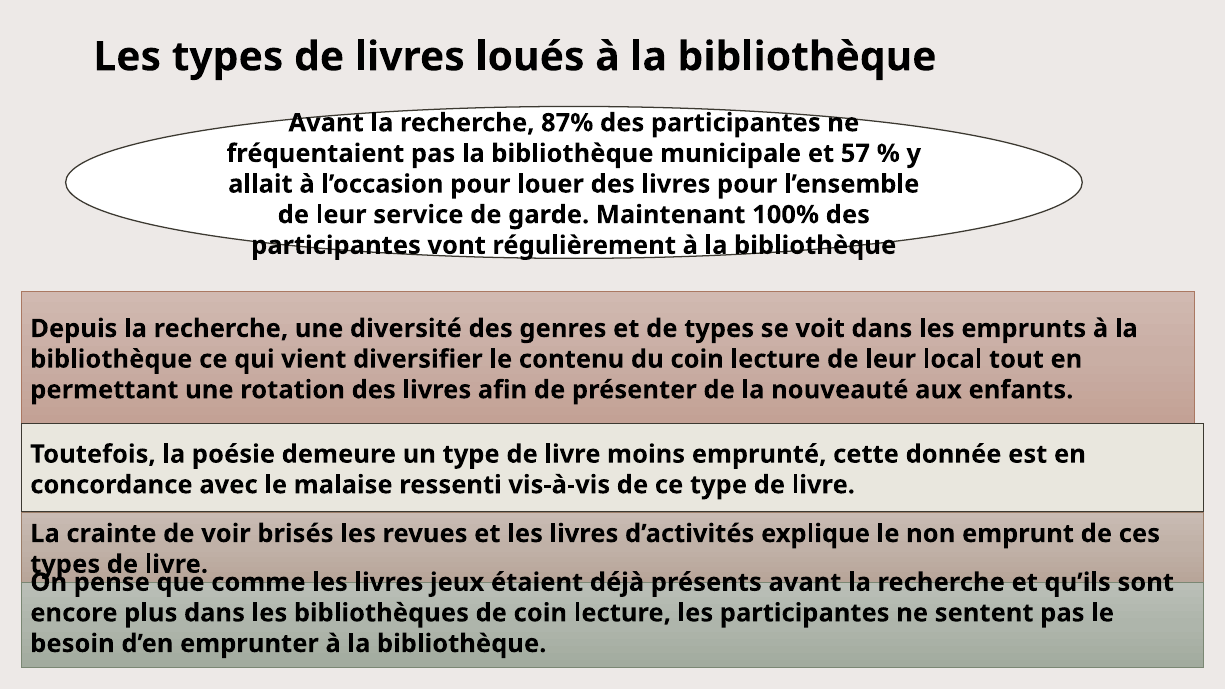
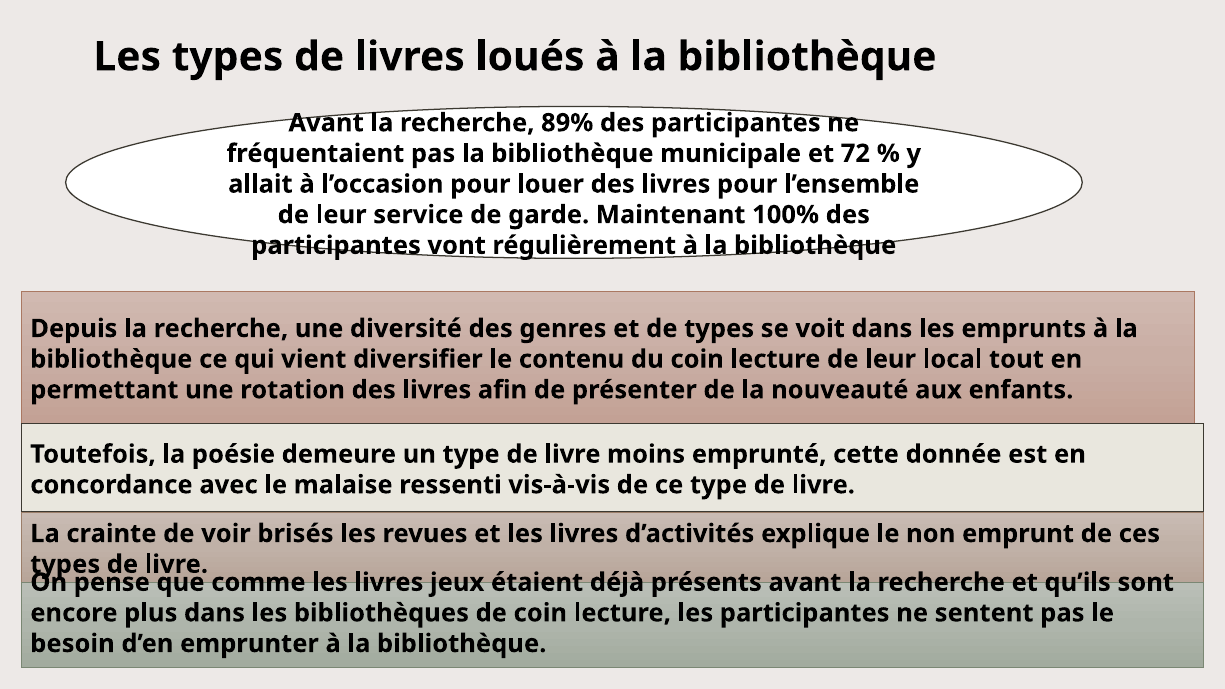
87%: 87% -> 89% (567, 123)
57: 57 -> 72 (855, 154)
